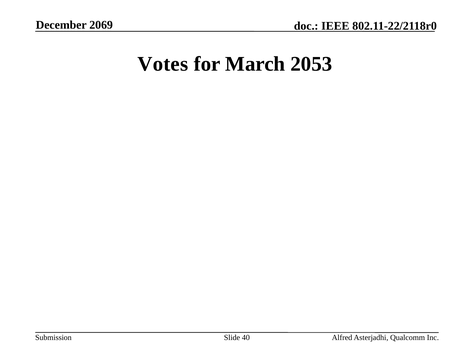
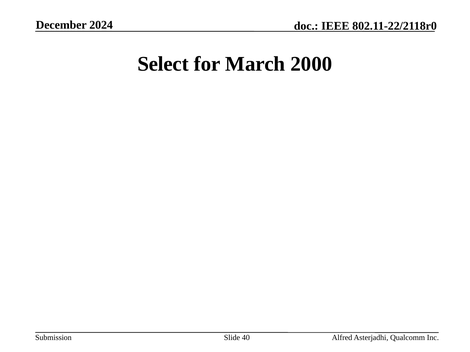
2069: 2069 -> 2024 (101, 25)
Votes: Votes -> Select (163, 64)
2053: 2053 -> 2000 (311, 64)
